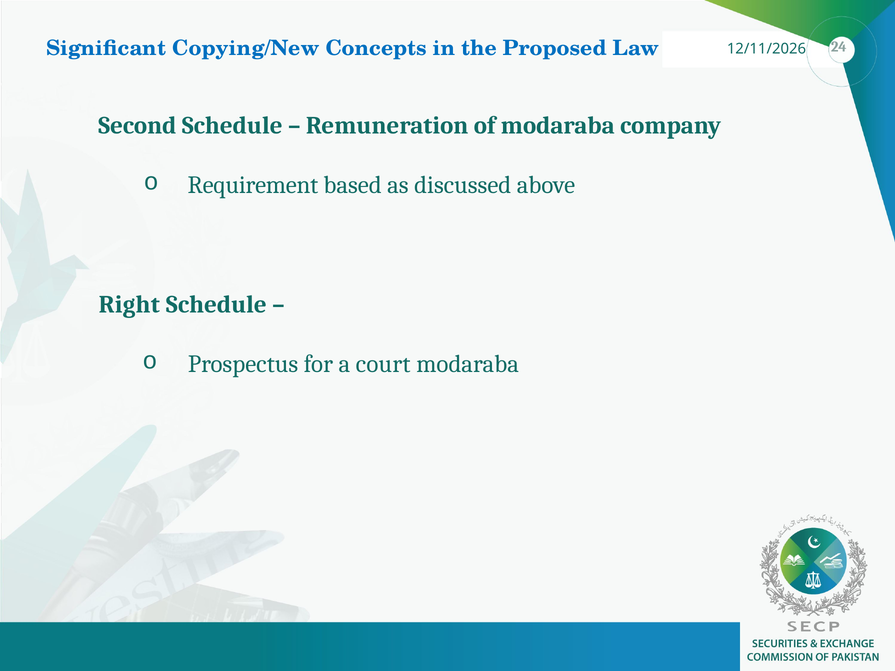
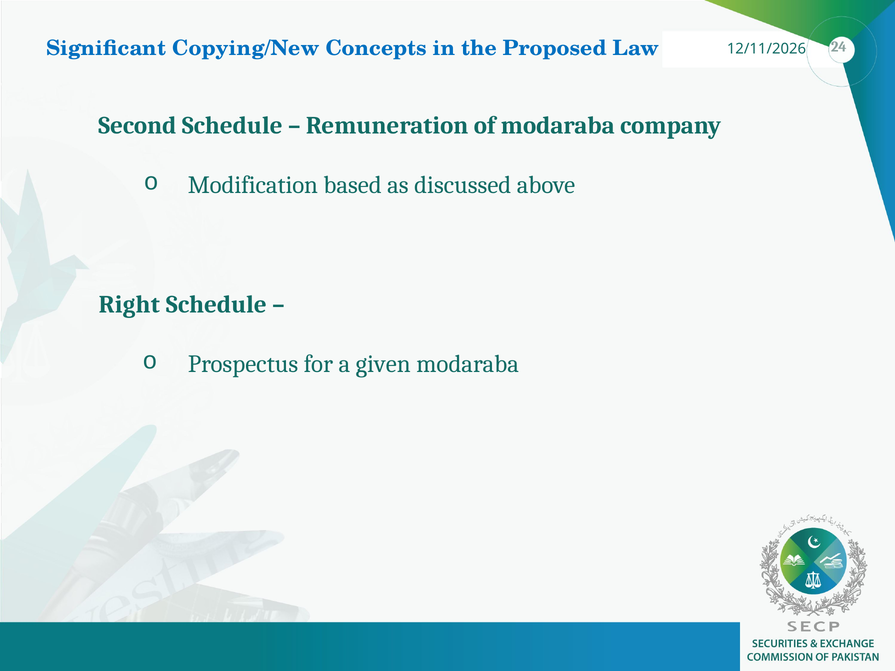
Requirement: Requirement -> Modification (253, 185)
court: court -> given (383, 364)
